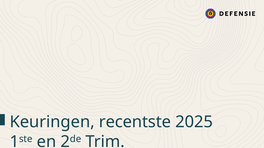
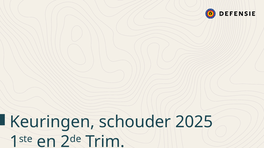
recentste: recentste -> schouder (135, 122)
